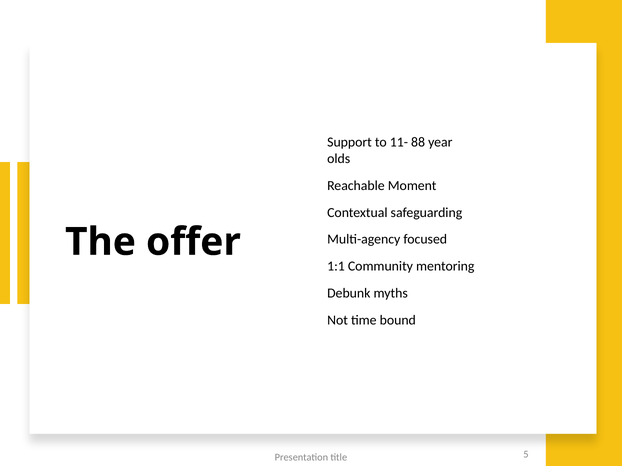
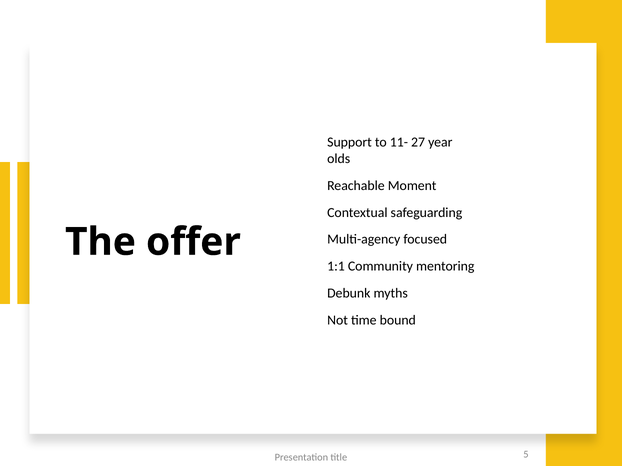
88: 88 -> 27 (418, 142)
